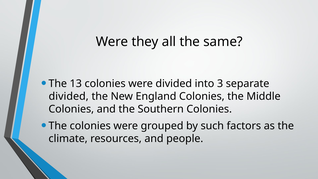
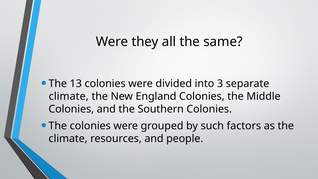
divided: divided -> climate (69, 96)
